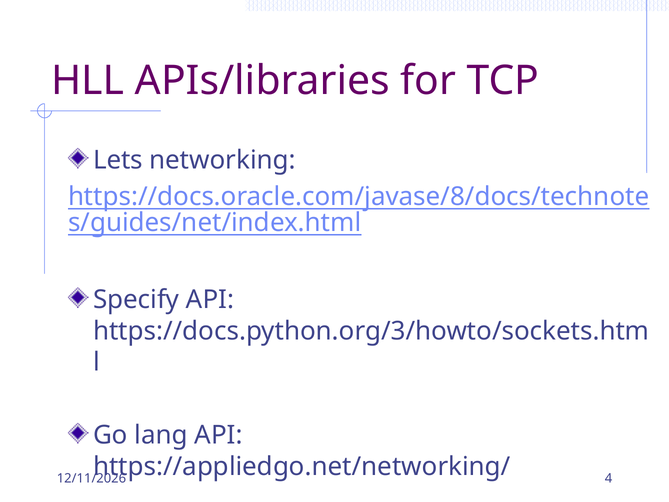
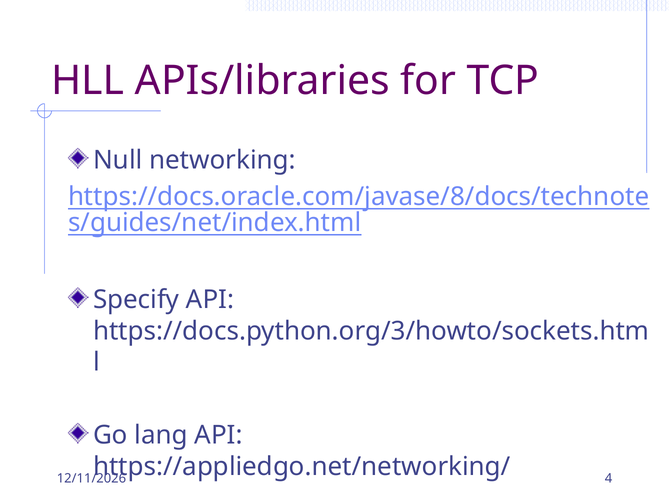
Lets: Lets -> Null (118, 160)
